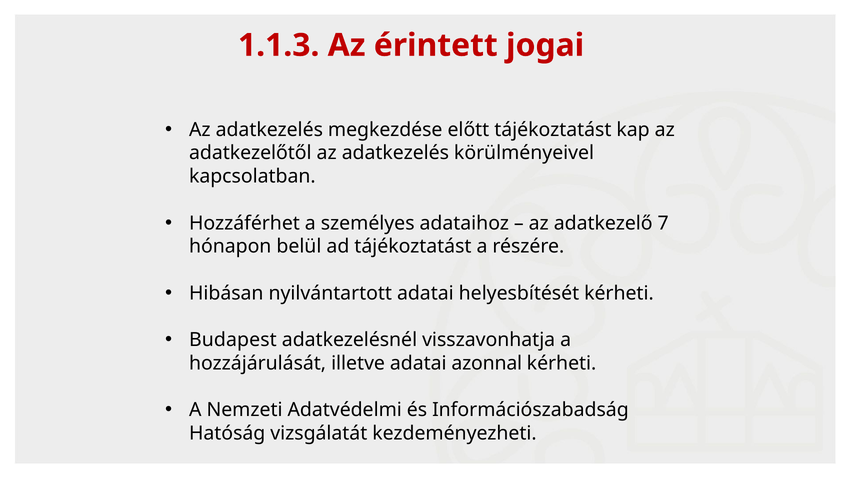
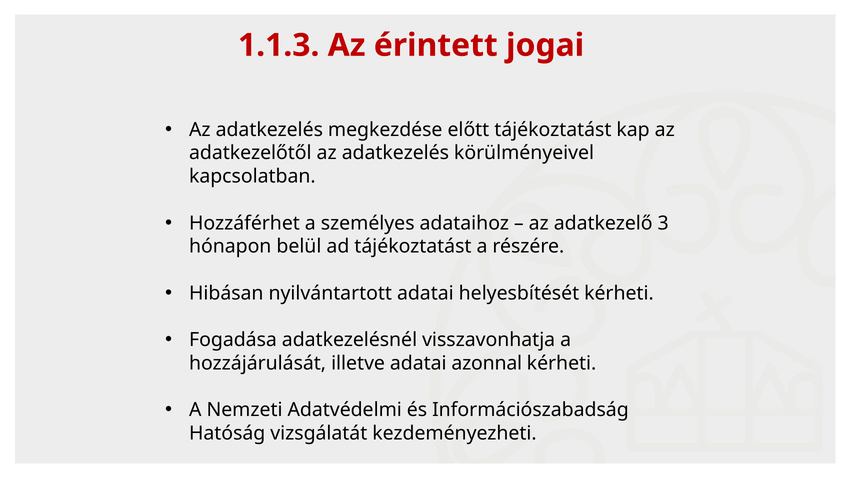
7: 7 -> 3 (663, 223)
Budapest: Budapest -> Fogadása (233, 340)
